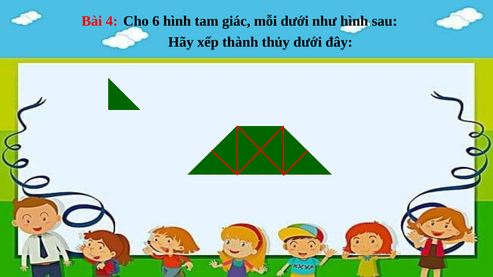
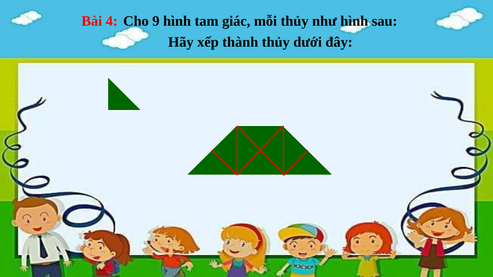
6: 6 -> 9 (156, 21)
mỗi dưới: dưới -> thủy (295, 21)
